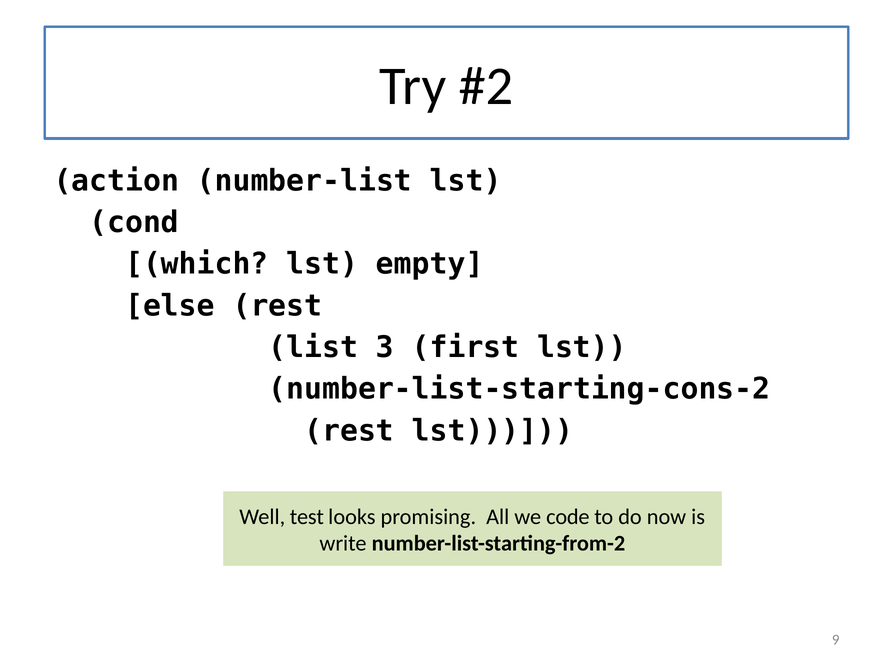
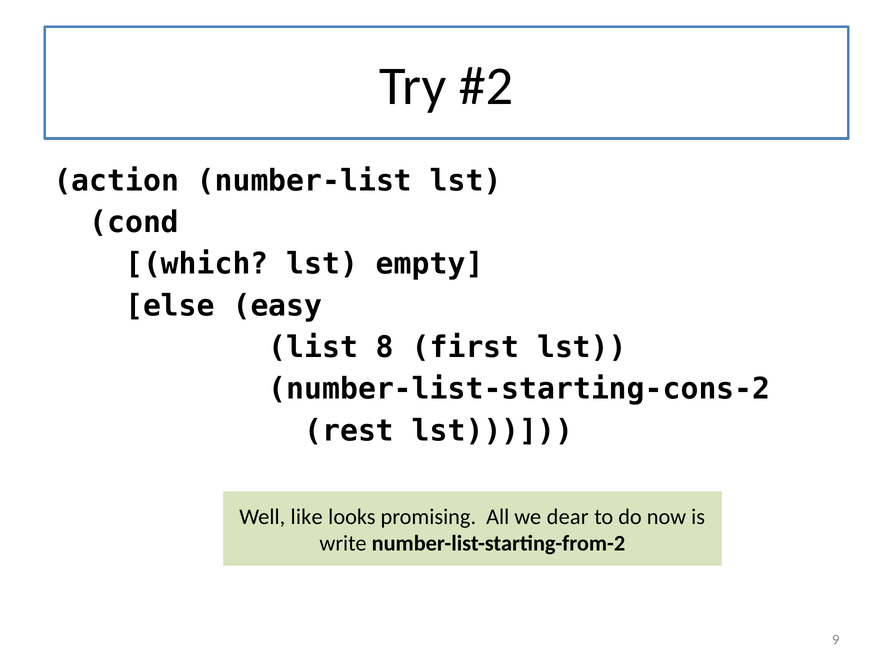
else rest: rest -> easy (277, 306)
3: 3 -> 8 (385, 347)
test: test -> like (307, 517)
code: code -> dear (568, 517)
